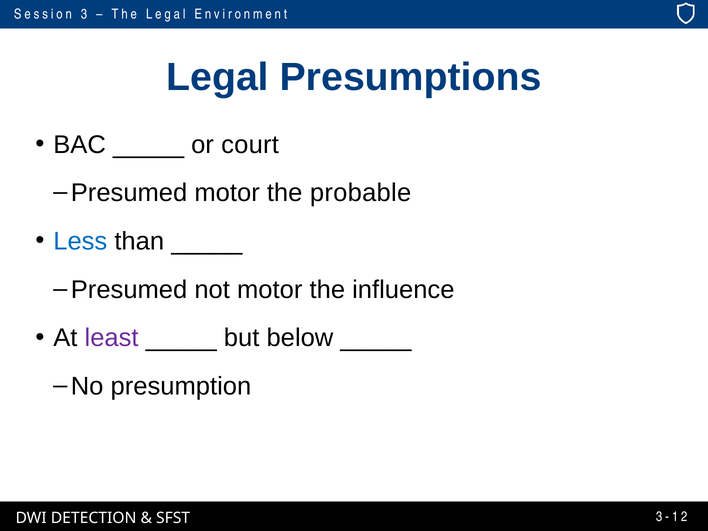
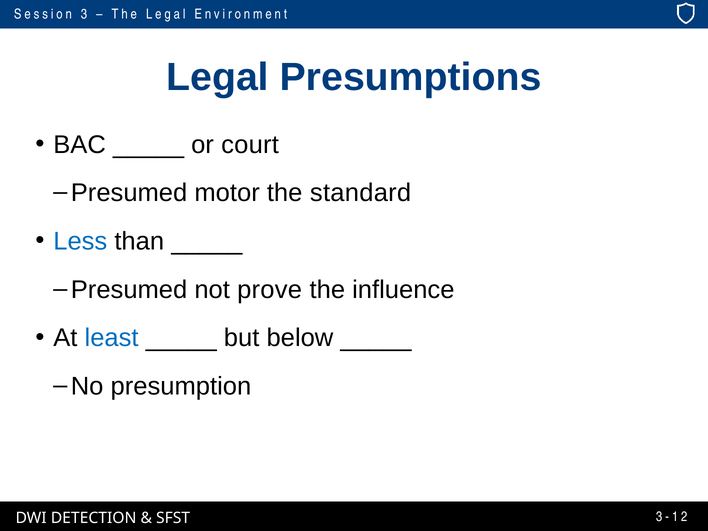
probable: probable -> standard (361, 193)
not motor: motor -> prove (270, 290)
least colour: purple -> blue (112, 338)
